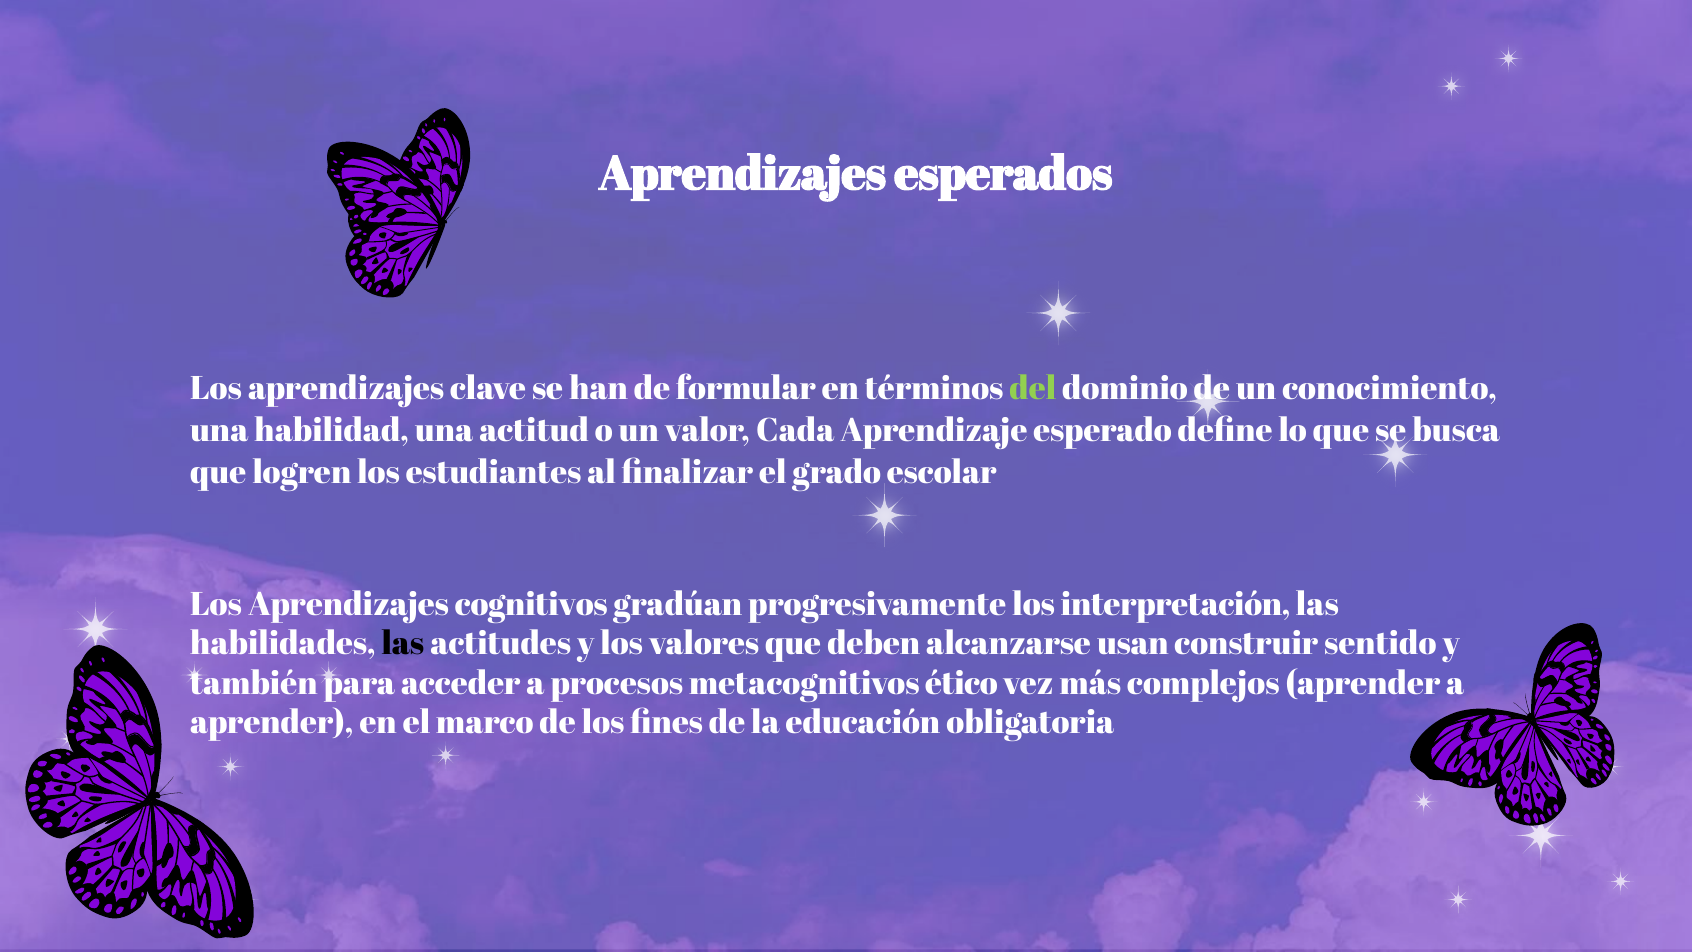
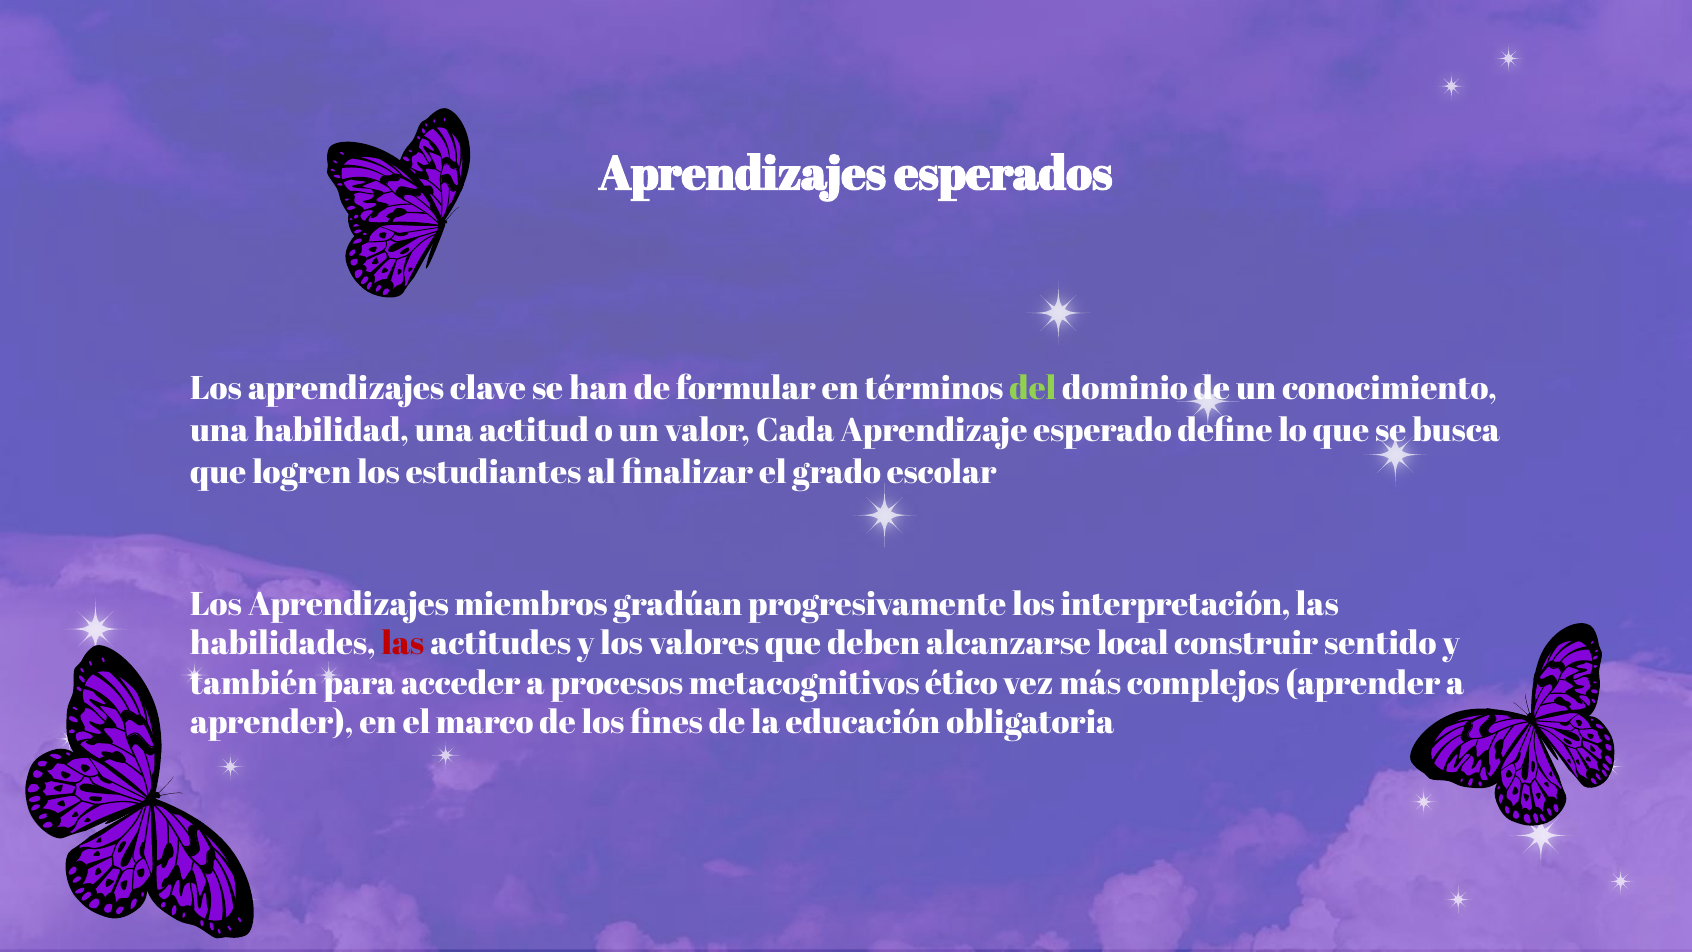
cognitivos: cognitivos -> miembros (531, 604)
las colour: black -> red (403, 644)
usan: usan -> local (1133, 644)
